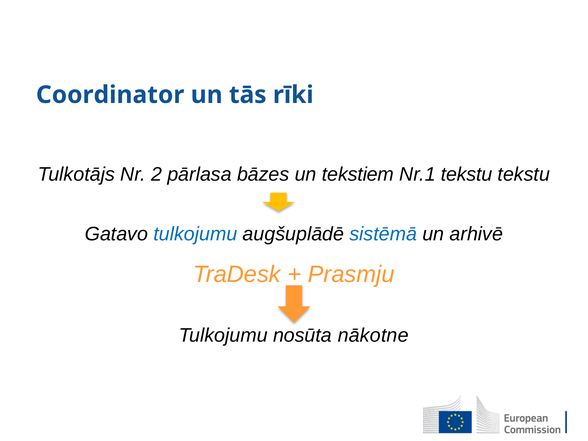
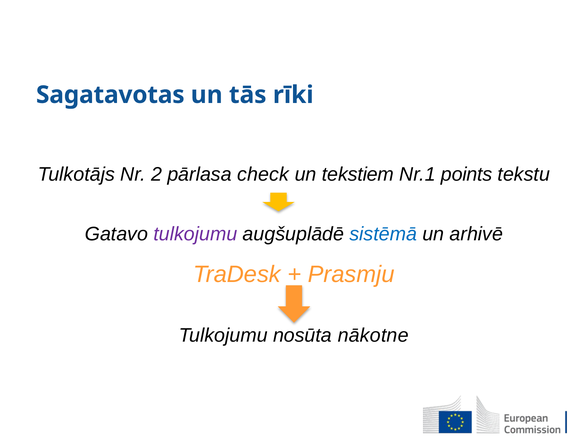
Coordinator: Coordinator -> Sagatavotas (110, 95)
bāzes: bāzes -> check (263, 174)
Nr.1 tekstu: tekstu -> points (467, 174)
tulkojumu colour: blue -> purple (195, 234)
